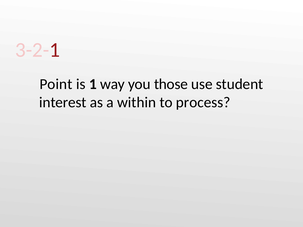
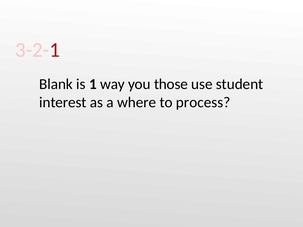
Point: Point -> Blank (56, 84)
within: within -> where (137, 102)
